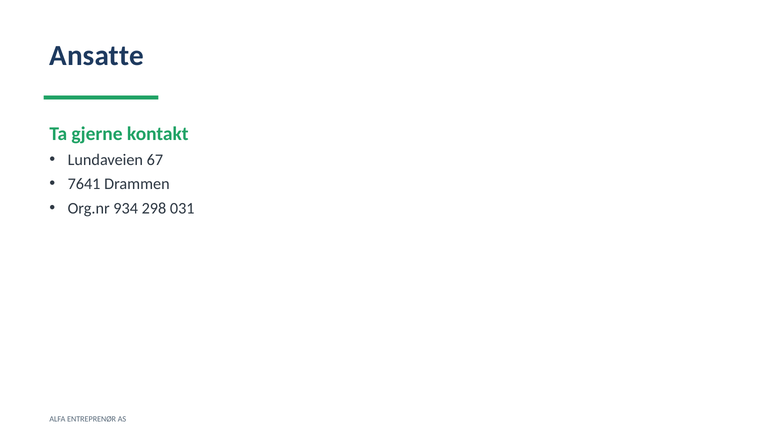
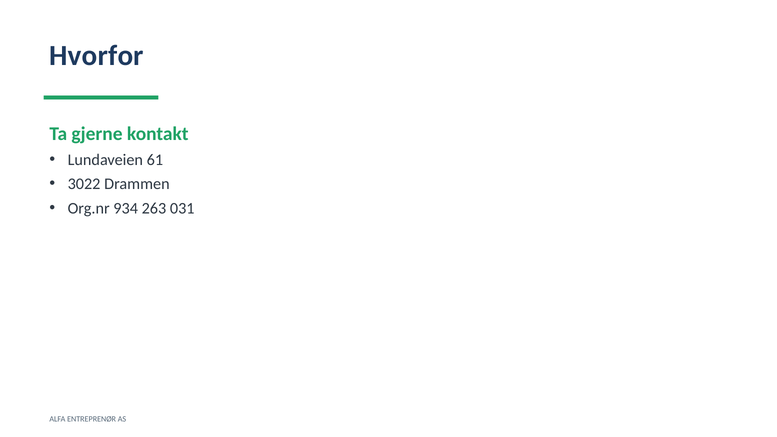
Ansatte: Ansatte -> Hvorfor (97, 55)
67: 67 -> 61 (155, 160)
7641: 7641 -> 3022 (84, 184)
298: 298 -> 263 (154, 208)
